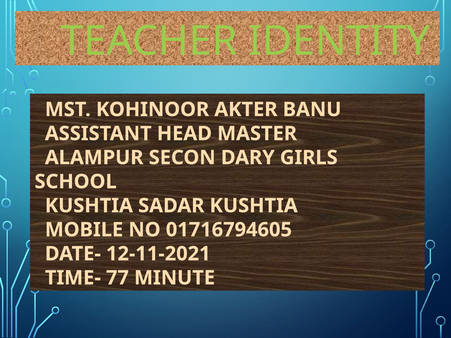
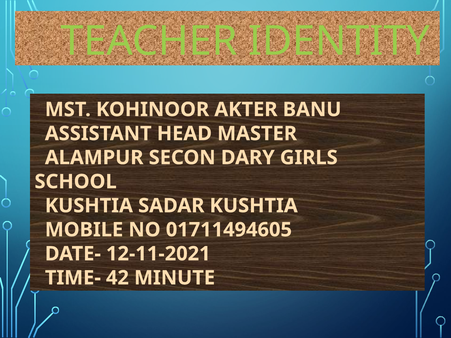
01716794605: 01716794605 -> 01711494605 (229, 230)
77: 77 -> 42 (117, 278)
